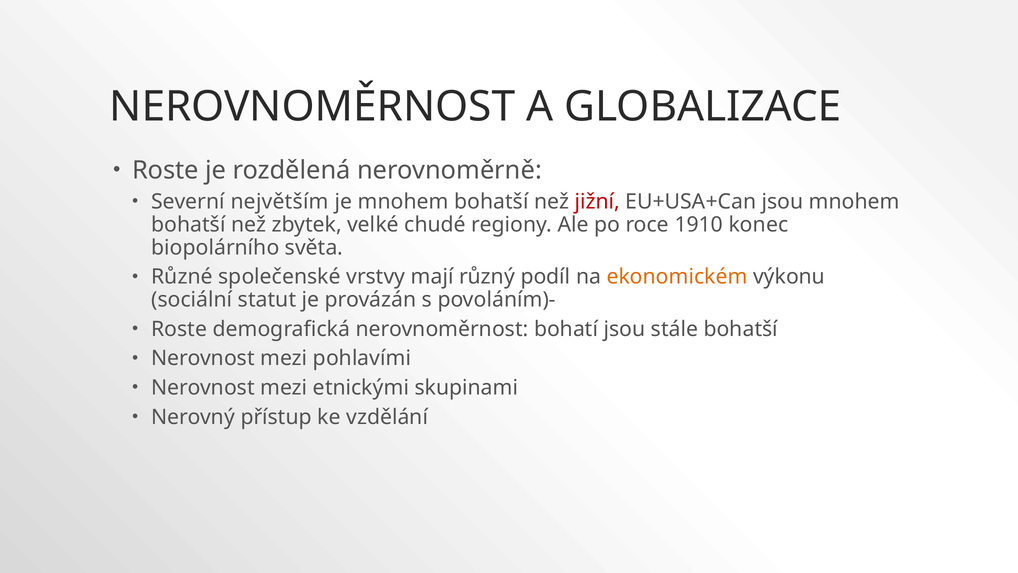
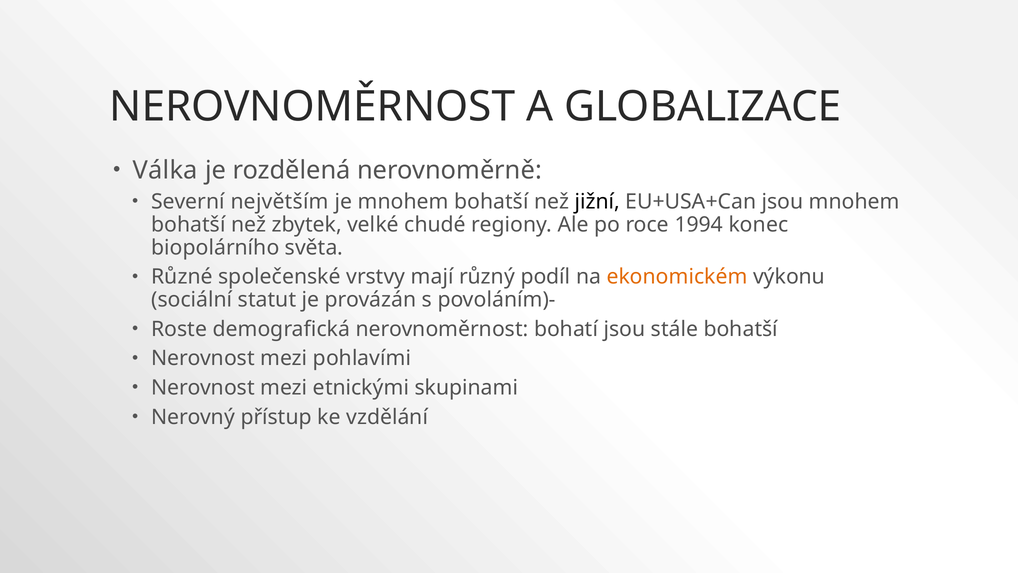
Roste: Roste -> Válka (165, 170)
jižní colour: red -> black (597, 202)
1910: 1910 -> 1994 (699, 225)
